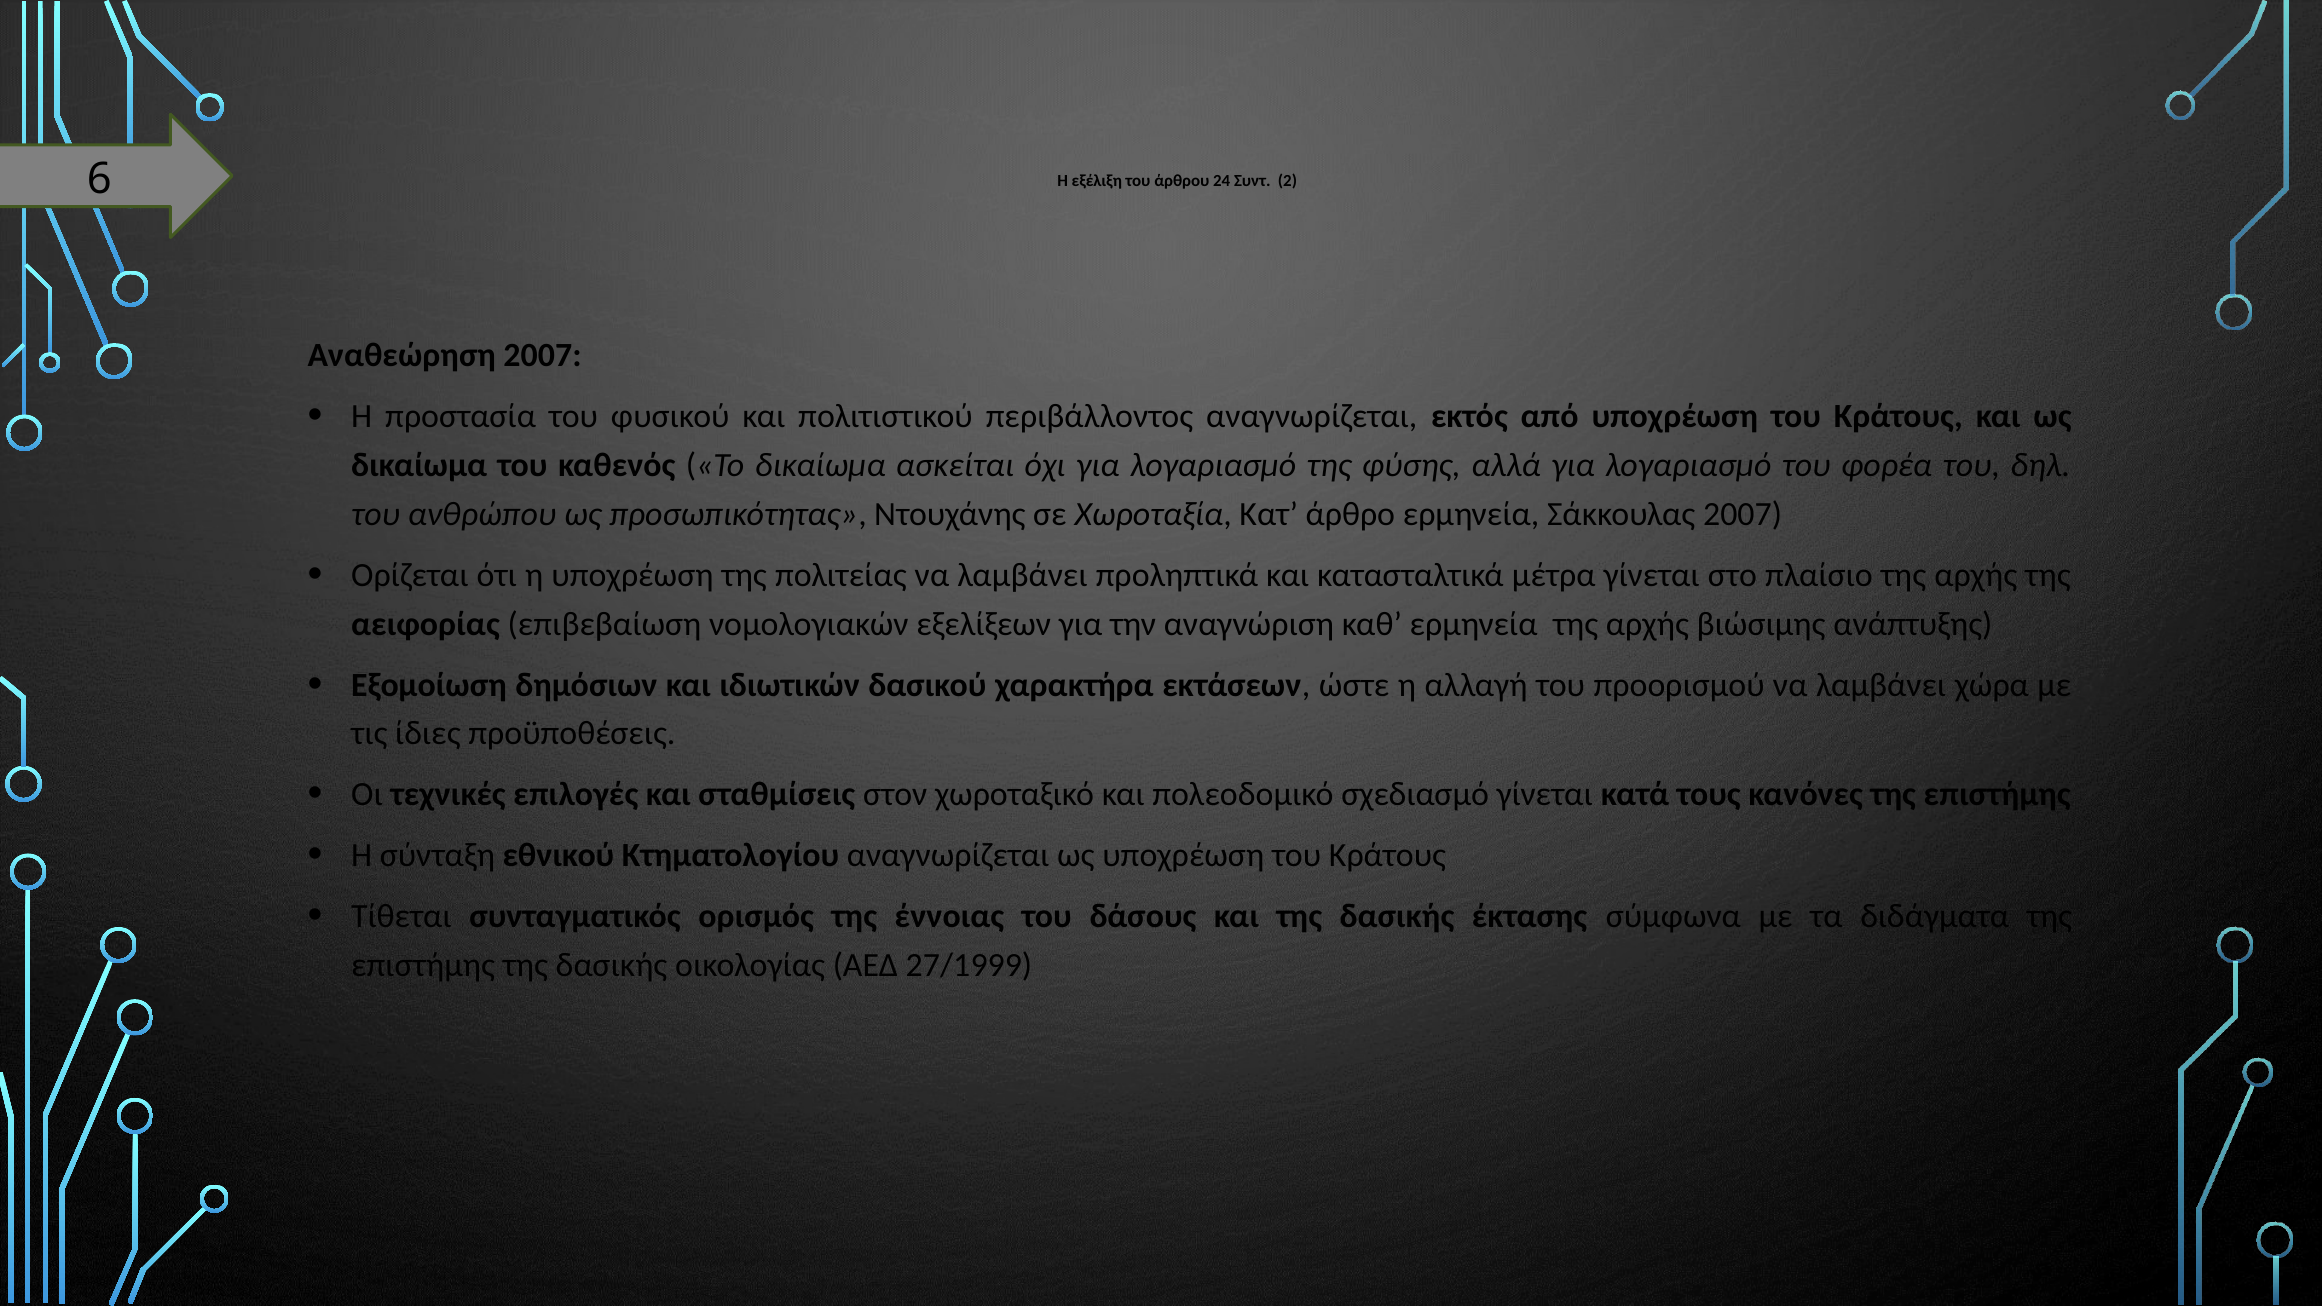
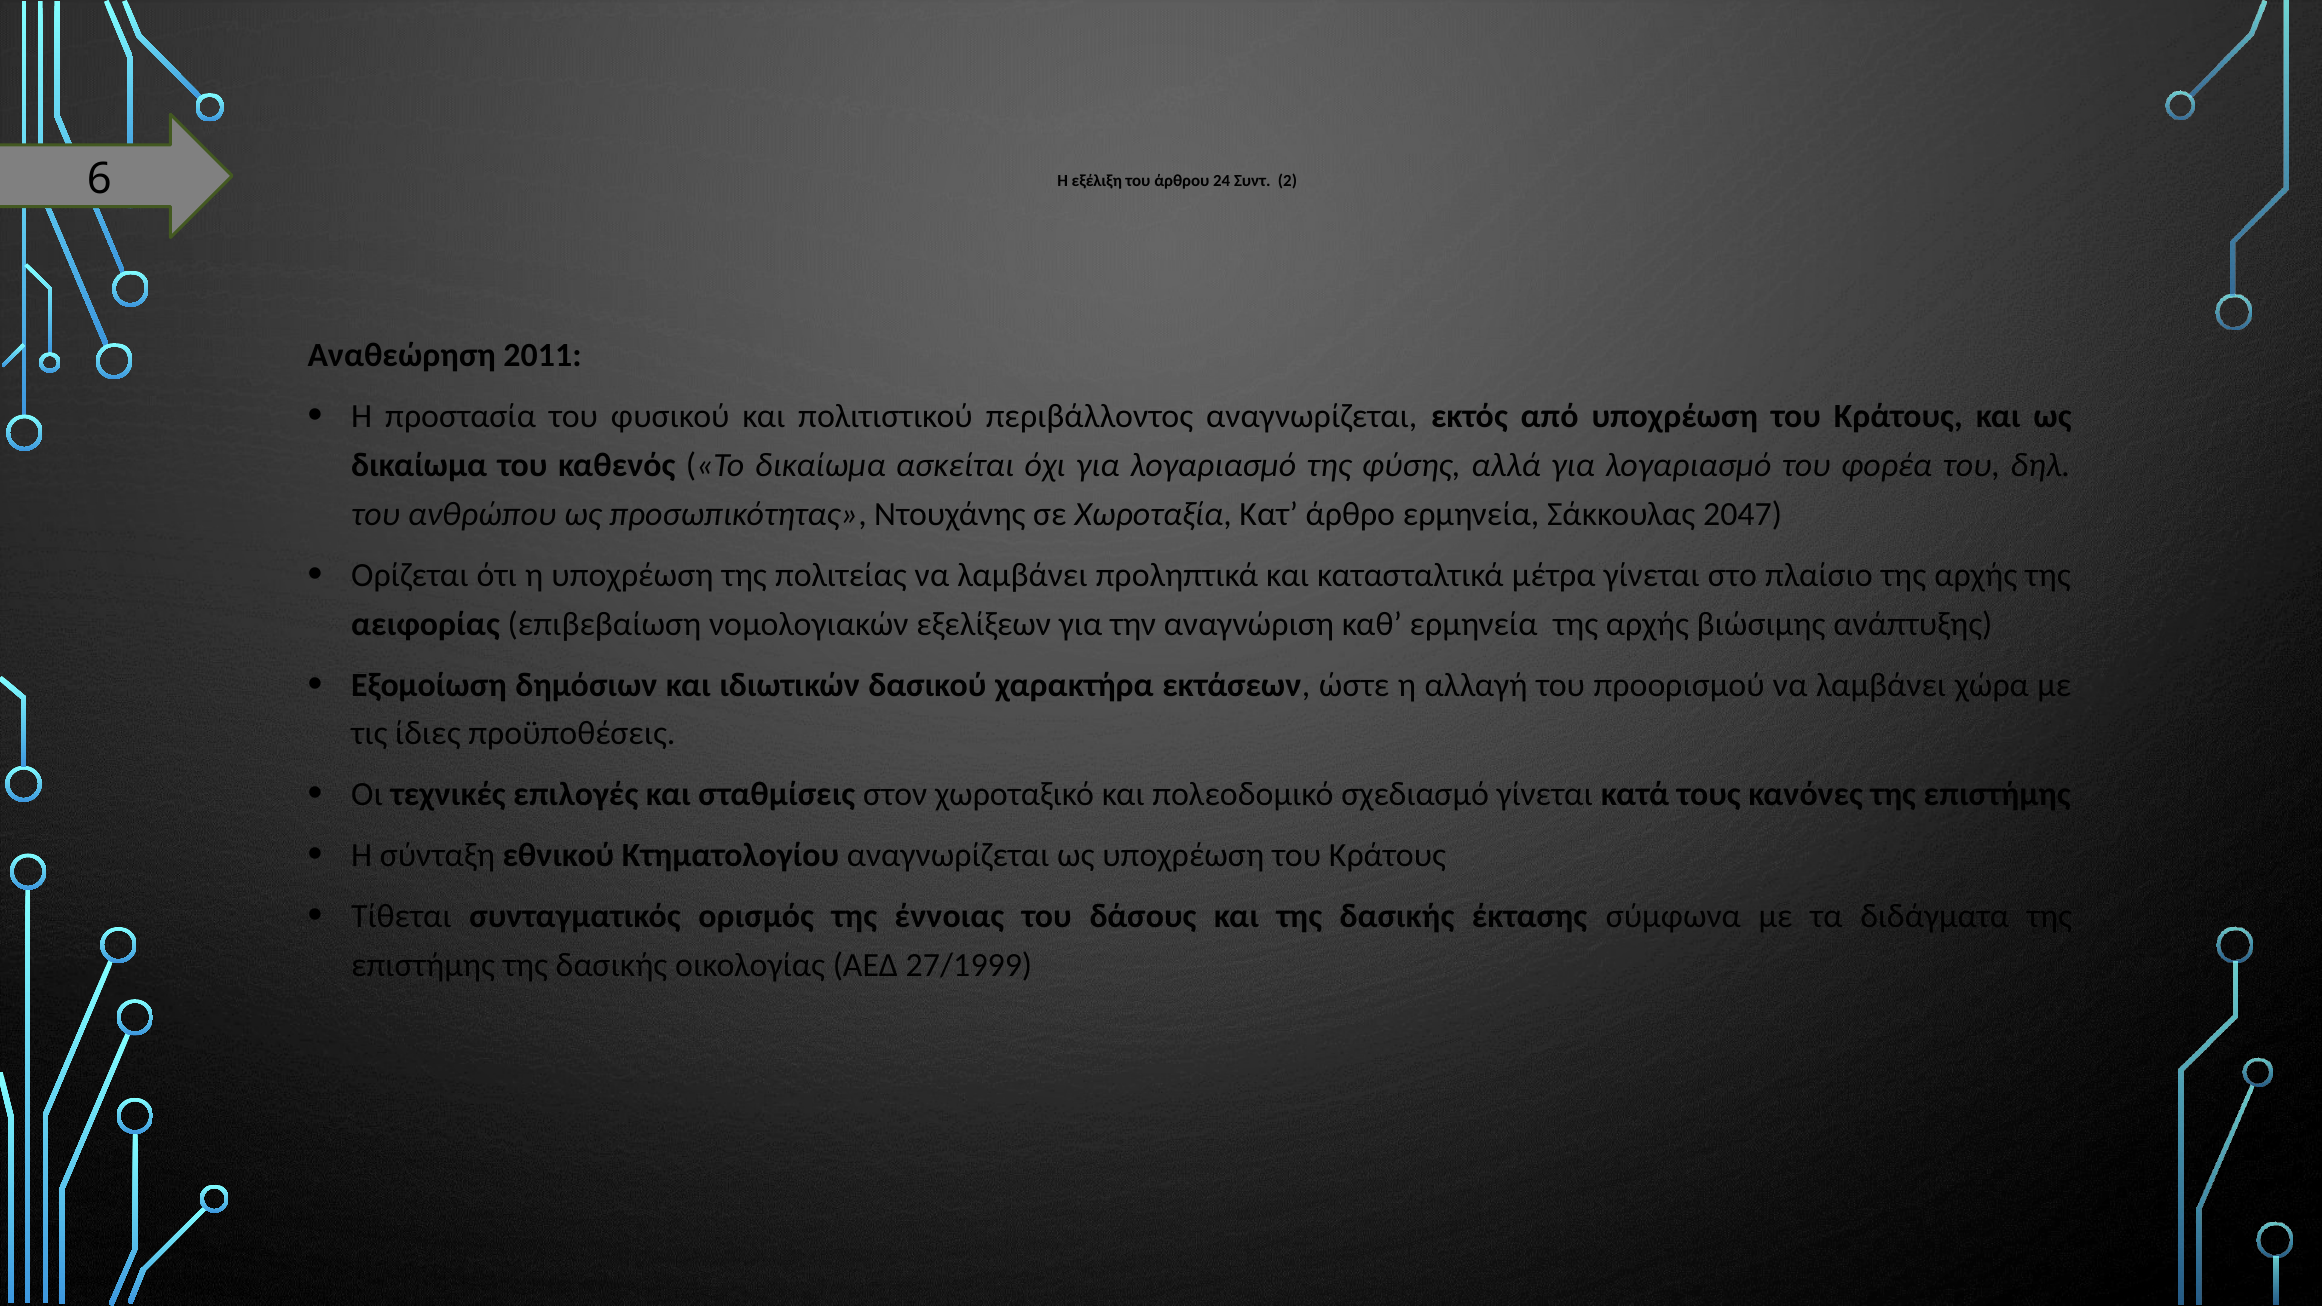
Αναθεώρηση 2007: 2007 -> 2011 (543, 356)
Σάκκουλας 2007: 2007 -> 2047 (1743, 514)
